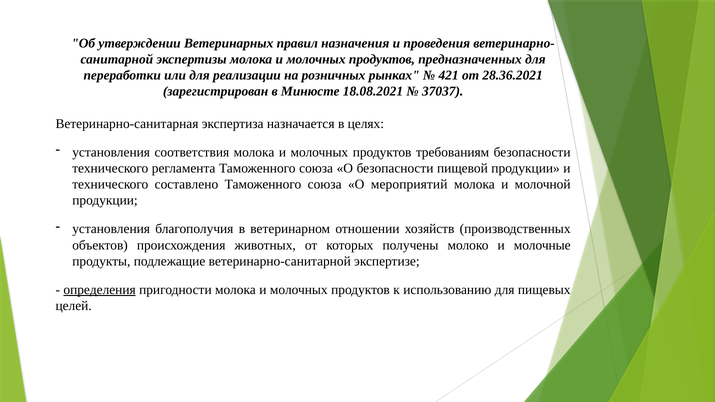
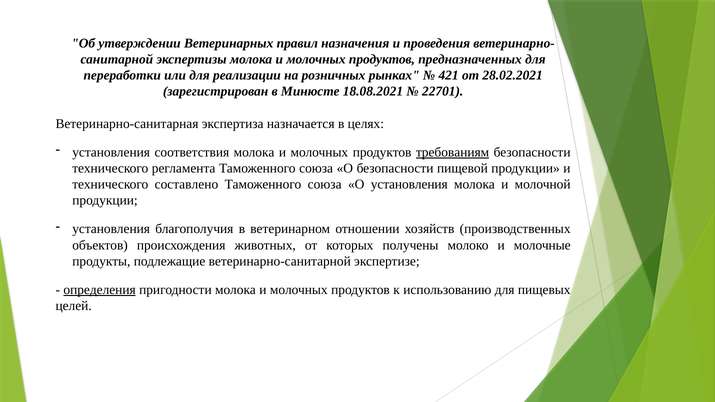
28.36.2021: 28.36.2021 -> 28.02.2021 (513, 75)
37037: 37037 -> 22701 (443, 91)
требованиям underline: none -> present (453, 152)
О мероприятий: мероприятий -> установления (409, 184)
